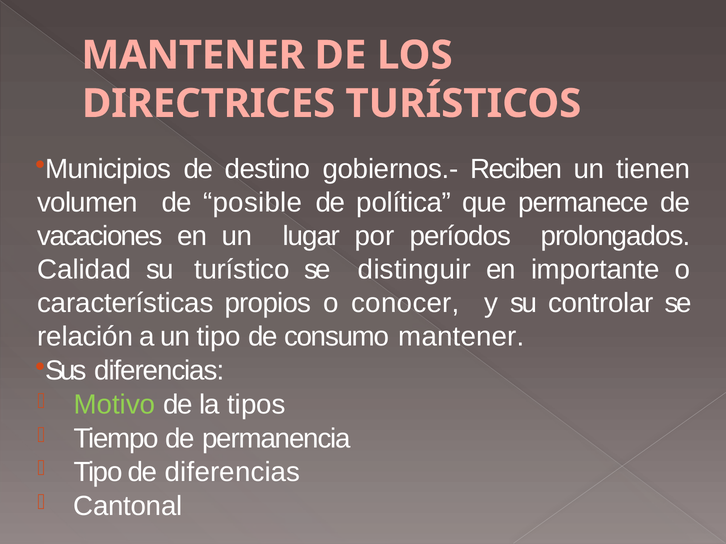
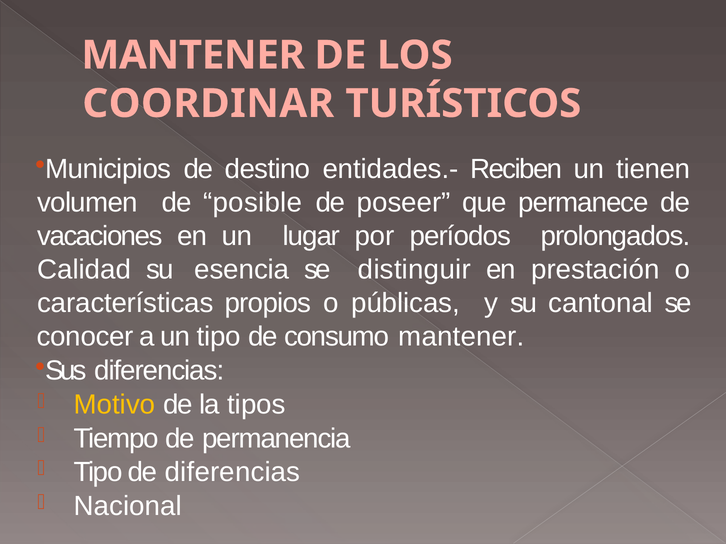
DIRECTRICES: DIRECTRICES -> COORDINAR (208, 104)
gobiernos.-: gobiernos.- -> entidades.- (390, 169)
política: política -> poseer (404, 203)
turístico: turístico -> esencia (242, 270)
importante: importante -> prestación (595, 270)
conocer: conocer -> públicas (406, 303)
controlar: controlar -> cantonal (601, 303)
relación: relación -> conocer (85, 337)
Motivo colour: light green -> yellow (114, 405)
Cantonal: Cantonal -> Nacional (128, 507)
